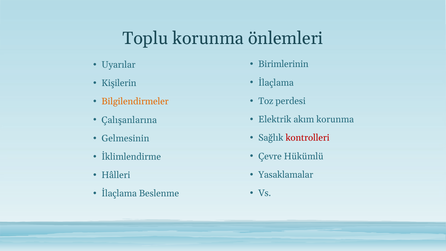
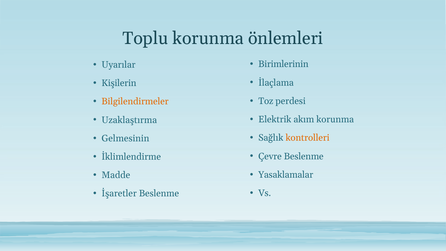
Çalışanlarına: Çalışanlarına -> Uzaklaştırma (129, 120)
kontrolleri colour: red -> orange (308, 138)
Çevre Hükümlü: Hükümlü -> Beslenme (304, 156)
Hâlleri: Hâlleri -> Madde (116, 175)
İlaçlama: İlaçlama -> İşaretler (119, 193)
